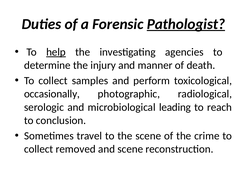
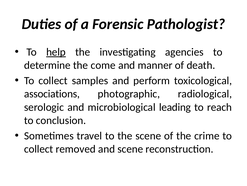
Pathologist underline: present -> none (186, 24)
injury: injury -> come (103, 65)
occasionally: occasionally -> associations (52, 94)
